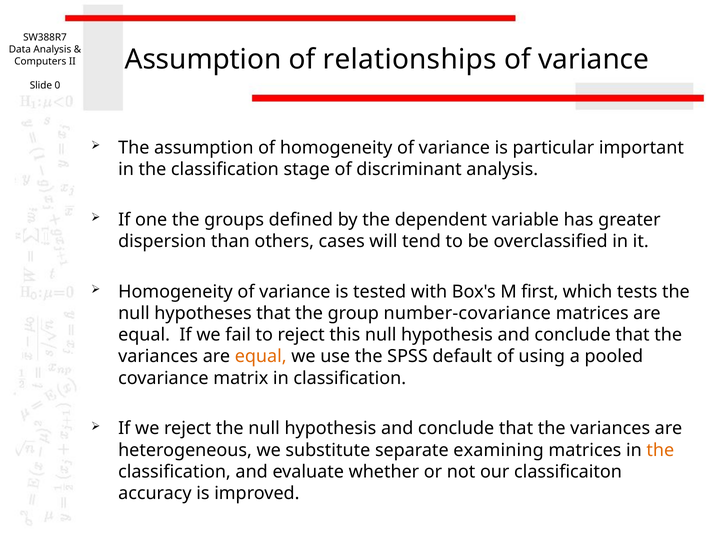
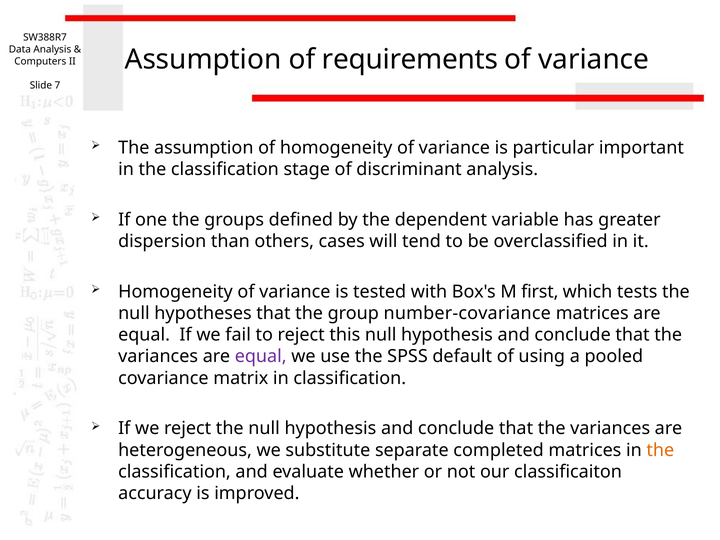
relationships: relationships -> requirements (410, 59)
0: 0 -> 7 (57, 86)
equal colour: orange -> purple (261, 356)
examining: examining -> completed (499, 450)
